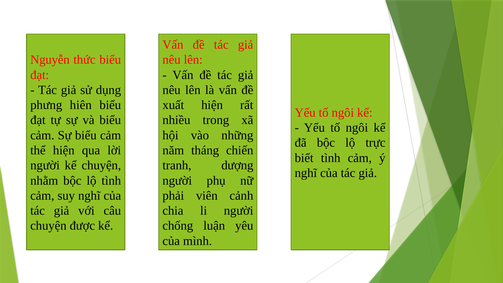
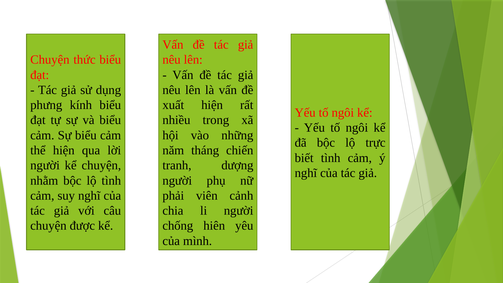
Nguyễn: Nguyễn -> Chuyện (50, 60)
hiên: hiên -> kính (81, 105)
luận: luận -> hiên (214, 226)
